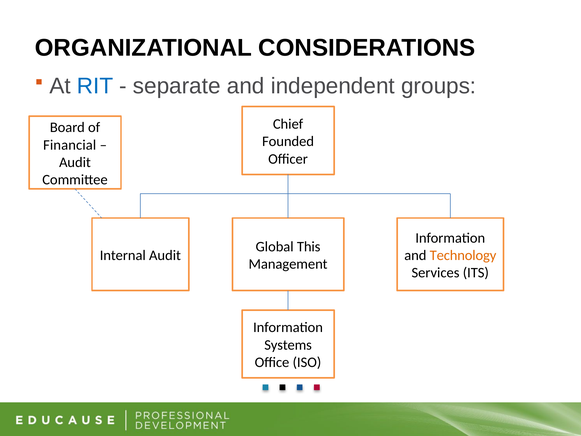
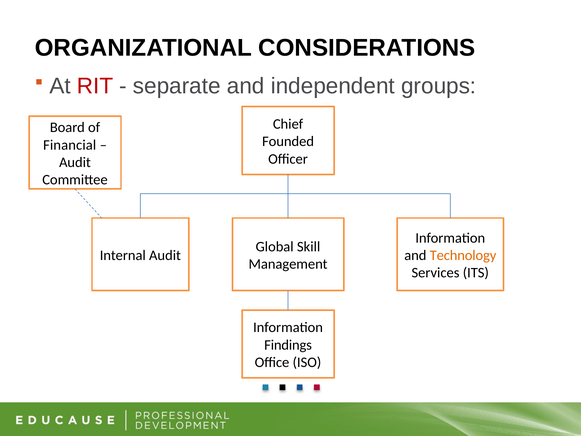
RIT colour: blue -> red (95, 86)
This: This -> Skill (309, 246)
Systems: Systems -> Findings (288, 345)
